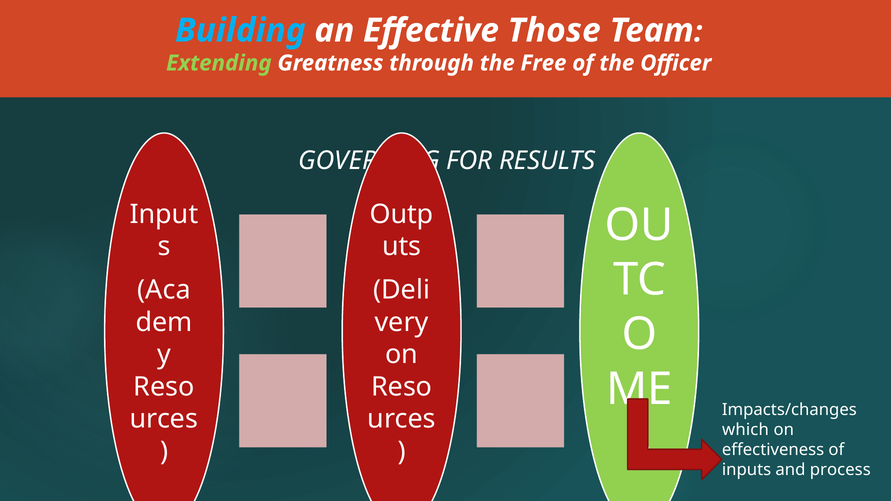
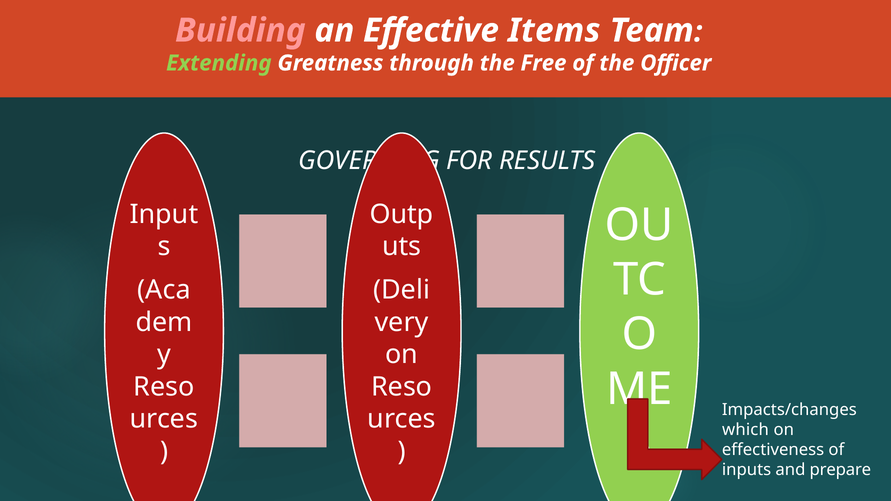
Building colour: light blue -> pink (240, 30)
Those: Those -> Items (554, 30)
process: process -> prepare (840, 470)
